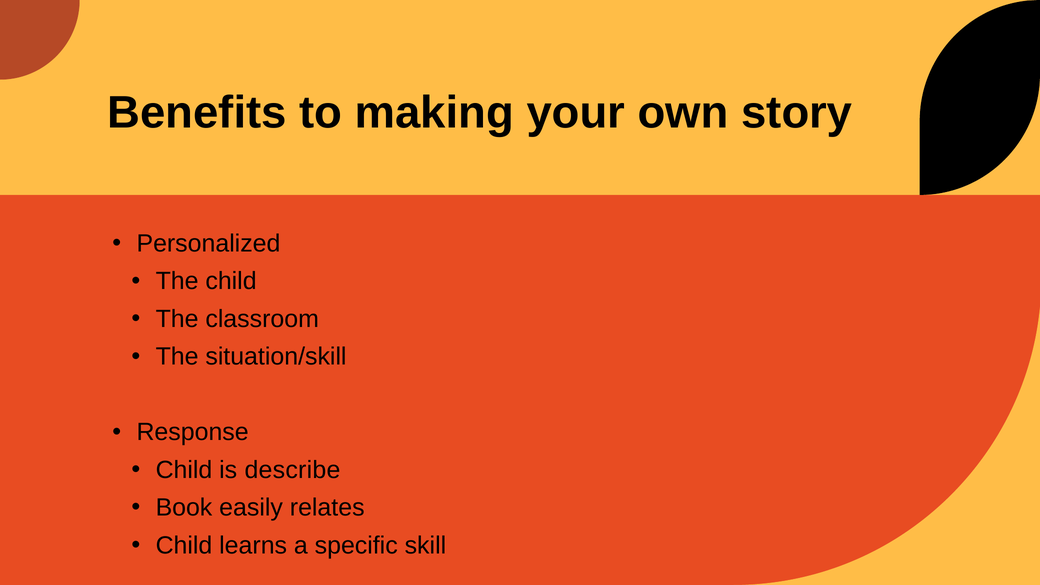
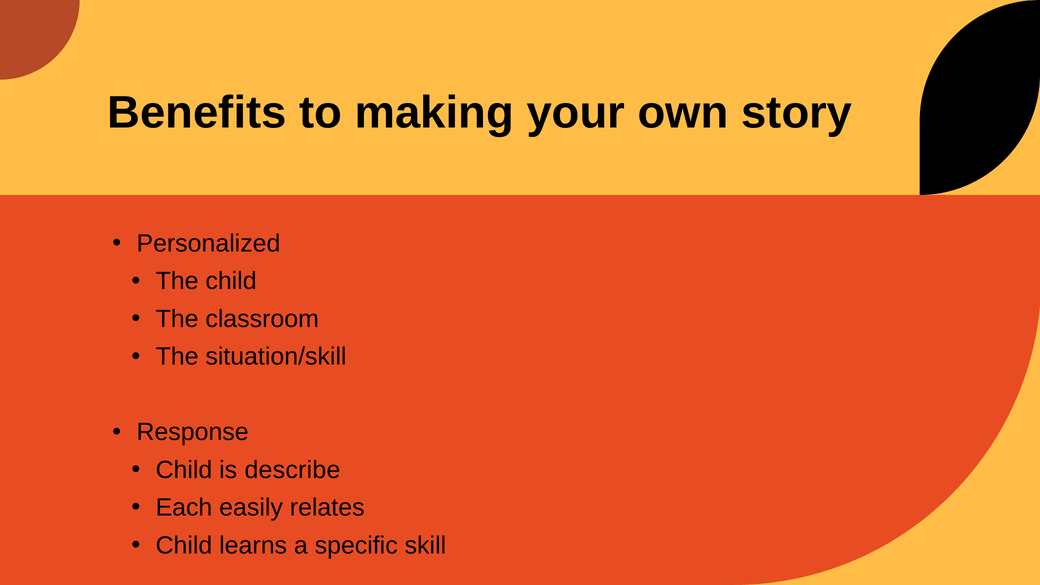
Book: Book -> Each (184, 508)
